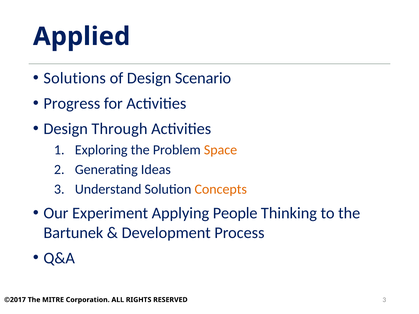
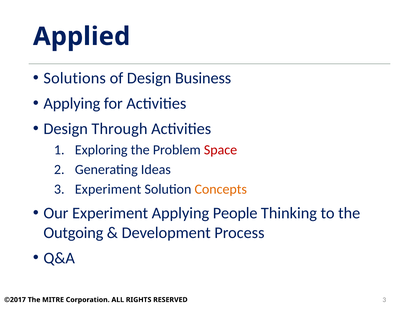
Scenario: Scenario -> Business (203, 78)
Progress: Progress -> Applying (72, 104)
Space colour: orange -> red (220, 150)
3 Understand: Understand -> Experiment (108, 189)
Bartunek: Bartunek -> Outgoing (73, 233)
